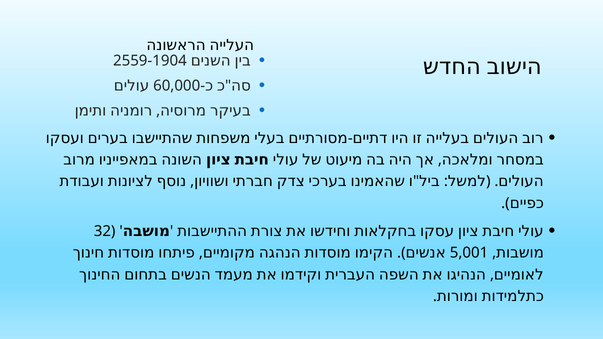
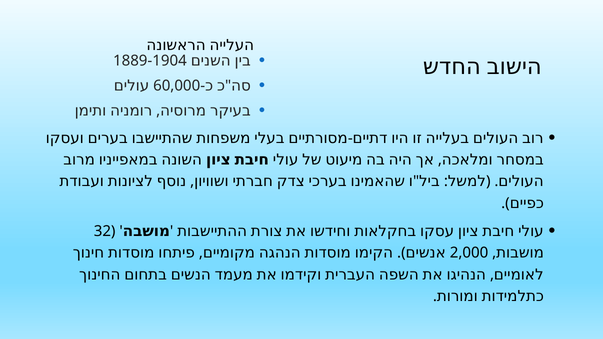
2559-1904: 2559-1904 -> 1889-1904 (150, 61)
5,001: 5,001 -> 2,000 (469, 253)
